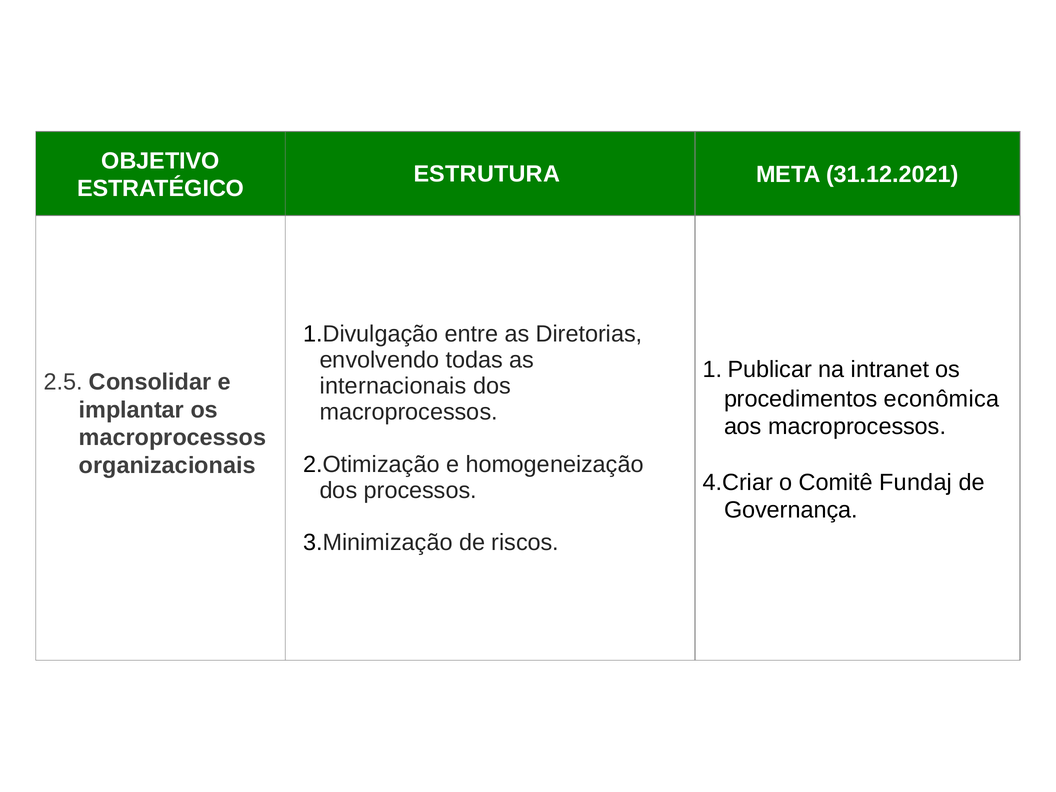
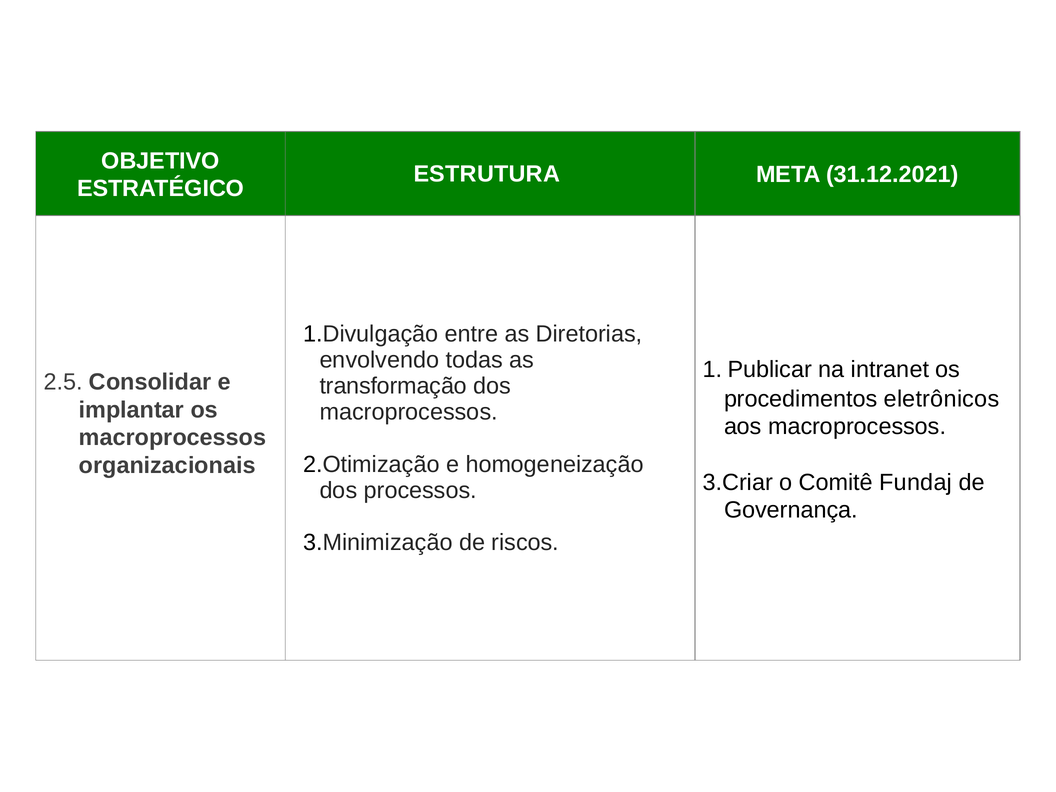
internacionais: internacionais -> transformação (393, 386)
econômica: econômica -> eletrônicos (942, 399)
4.Criar: 4.Criar -> 3.Criar (738, 482)
